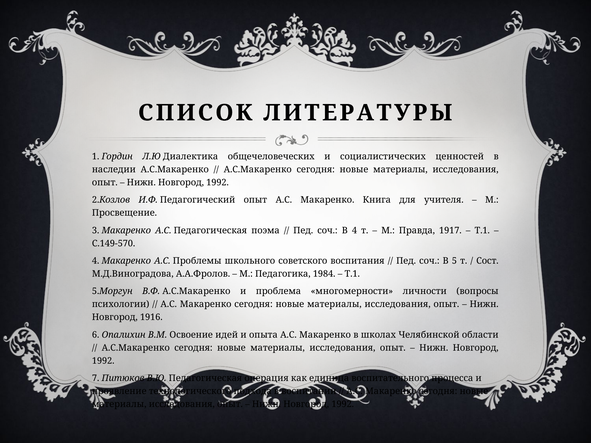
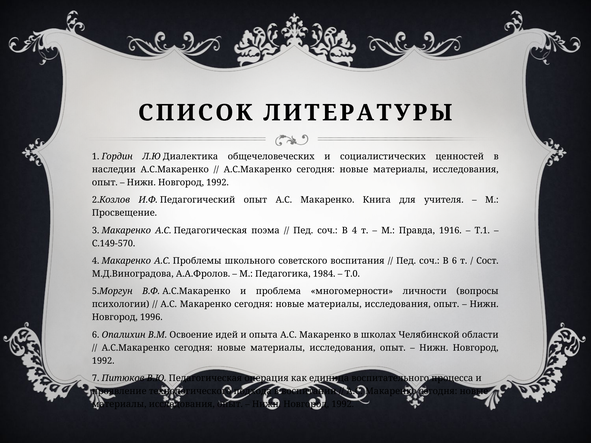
1917: 1917 -> 1916 (450, 231)
В 5: 5 -> 6 (454, 261)
Т.1: Т.1 -> Т.0 (352, 274)
1916: 1916 -> 1996 (151, 318)
